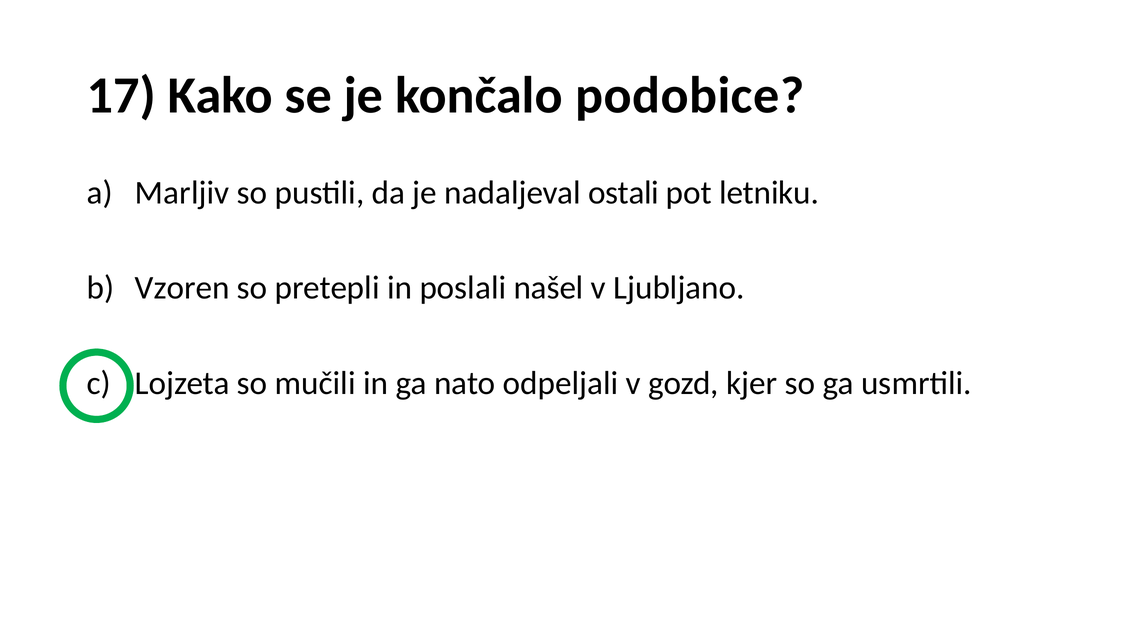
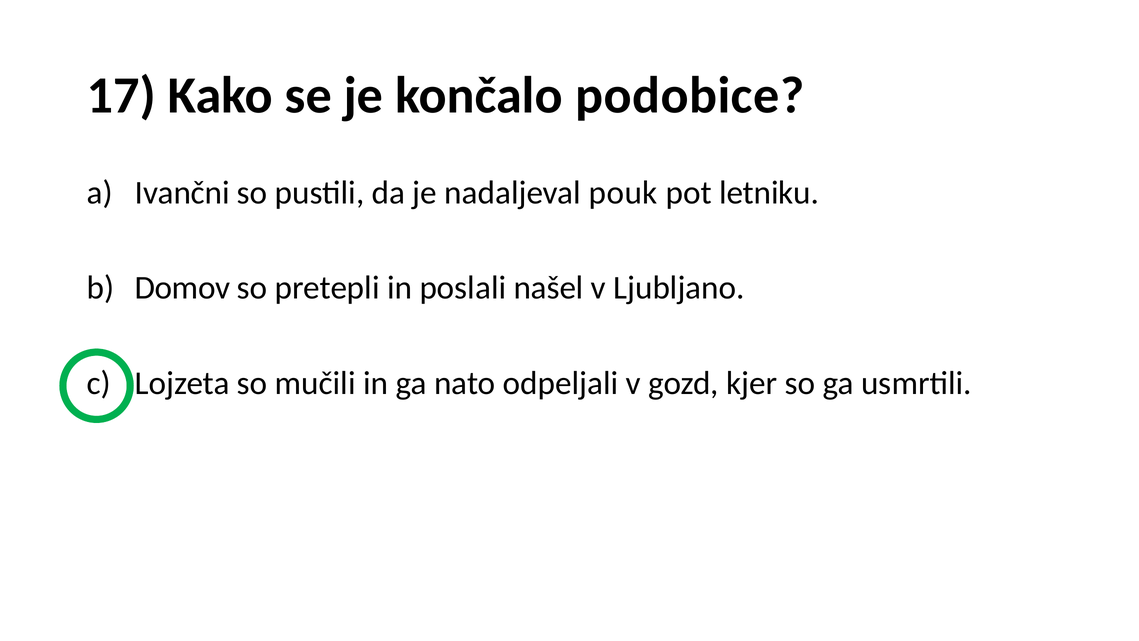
Marljiv: Marljiv -> Ivančni (182, 193)
ostali: ostali -> pouk (623, 193)
Vzoren: Vzoren -> Domov (182, 288)
